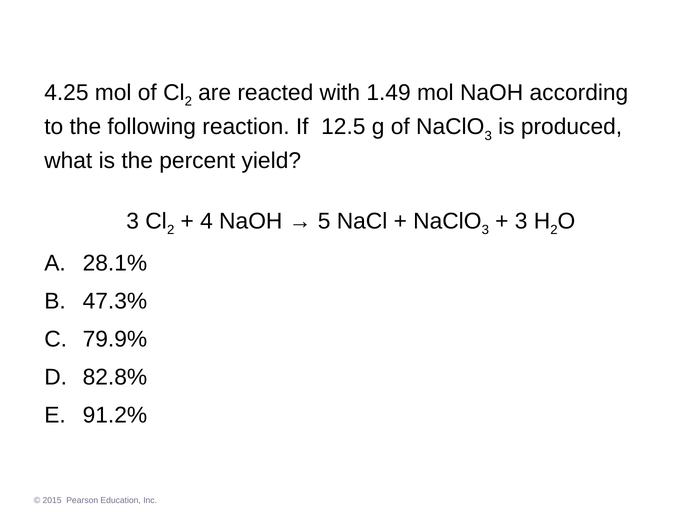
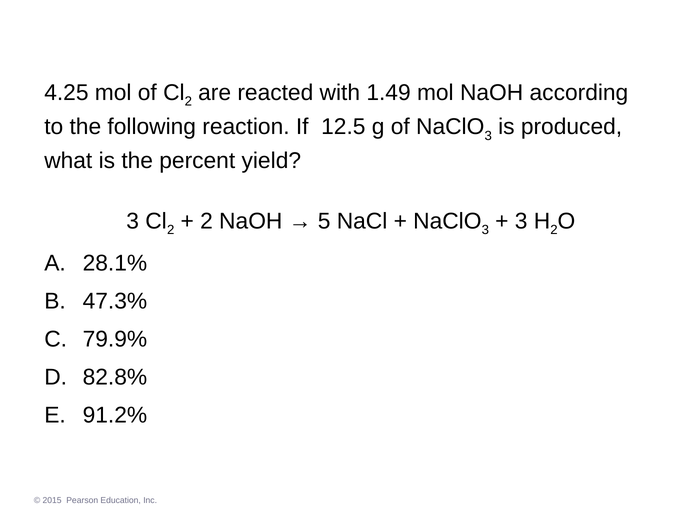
4: 4 -> 2 (206, 221)
